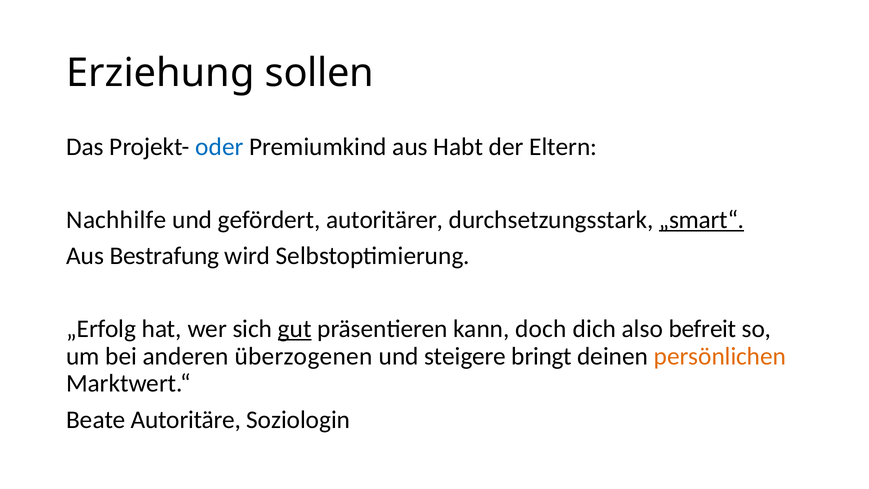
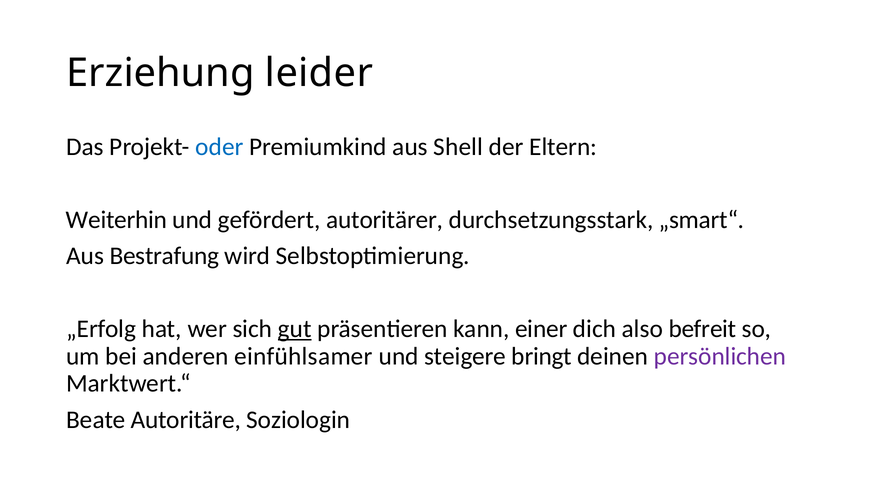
sollen: sollen -> leider (319, 73)
Habt: Habt -> Shell (458, 147)
Nachhilfe: Nachhilfe -> Weiterhin (117, 220)
„smart“ underline: present -> none (702, 220)
doch: doch -> einer (541, 329)
überzogenen: überzogenen -> einfühlsamer (303, 356)
persönlichen colour: orange -> purple (720, 356)
